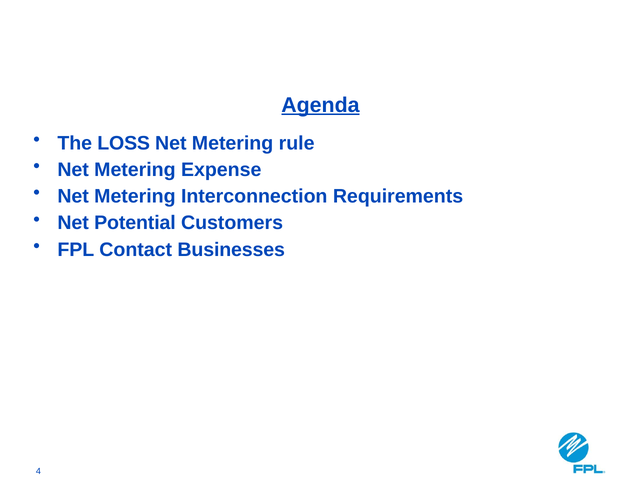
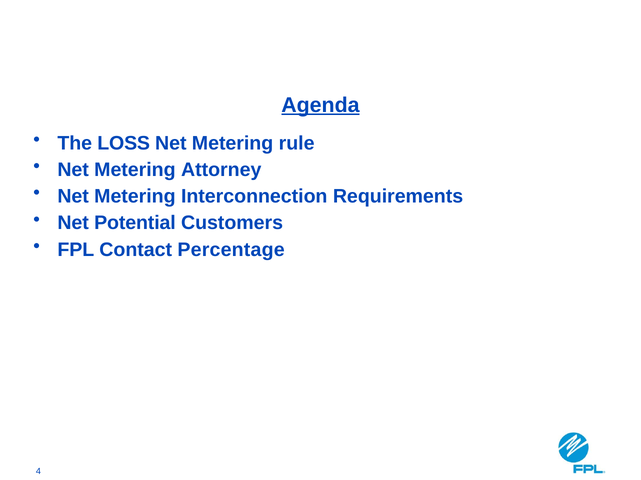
Expense: Expense -> Attorney (221, 170)
Businesses: Businesses -> Percentage (231, 250)
